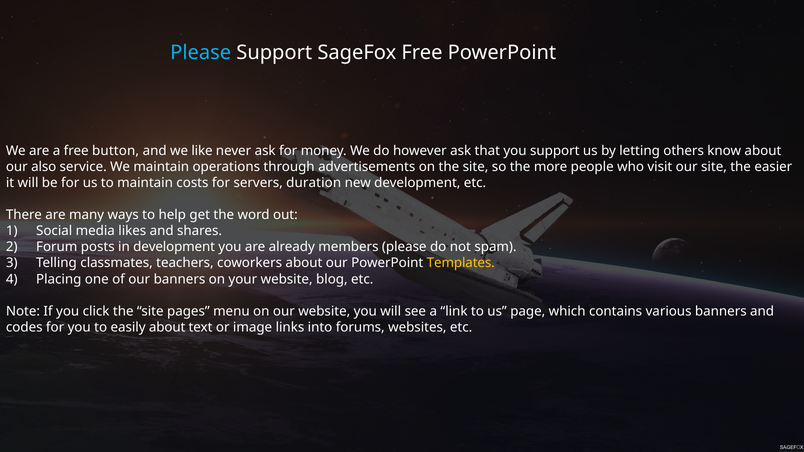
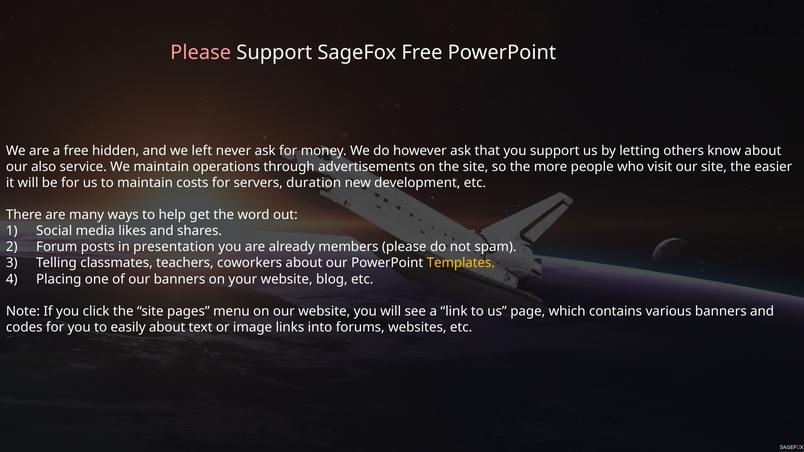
Please colour: light blue -> pink (201, 53)
button: button -> hidden (116, 151)
like: like -> left (202, 151)
in development: development -> presentation (174, 247)
